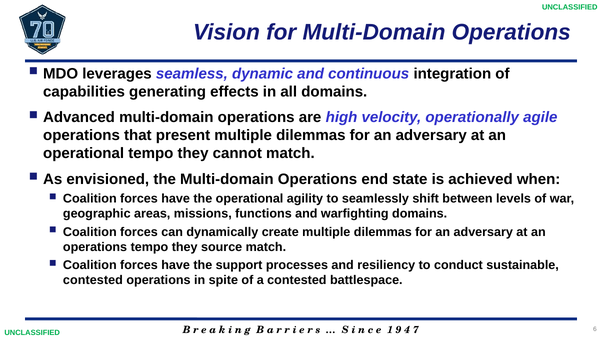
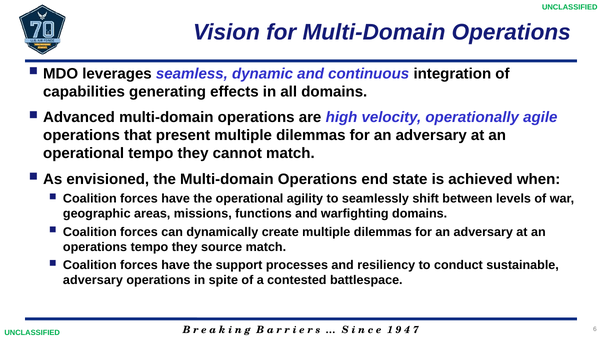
contested: contested -> adversary (93, 280)
